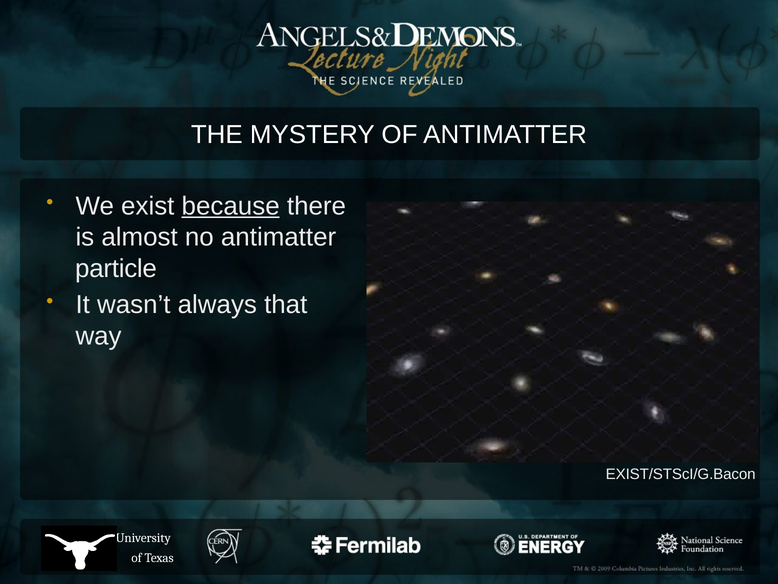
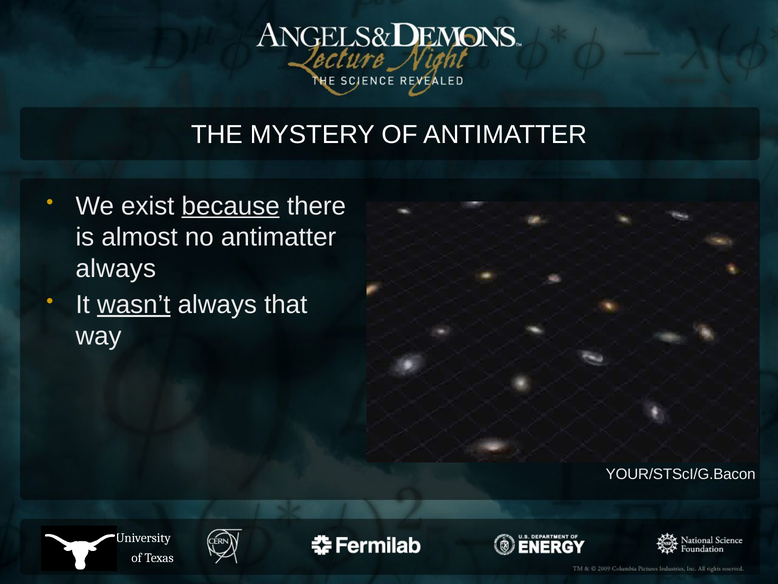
particle: particle -> always (116, 268)
wasn’t underline: none -> present (134, 305)
EXIST/STScI/G.Bacon: EXIST/STScI/G.Bacon -> YOUR/STScI/G.Bacon (681, 474)
